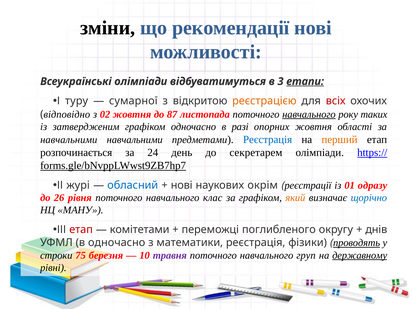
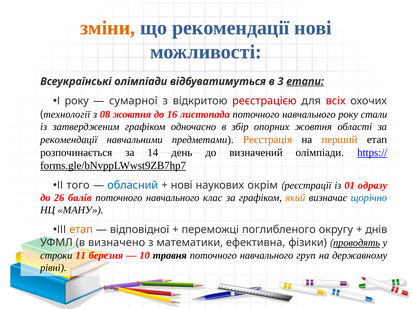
зміни colour: black -> orange (108, 28)
І туру: туру -> року (77, 101)
реєстрацією colour: orange -> red (264, 101)
відповідно: відповідно -> технології (67, 114)
02: 02 -> 08 (105, 114)
87: 87 -> 16 (172, 114)
навчального underline: present -> none (309, 114)
таких: таких -> стали (374, 114)
разі: разі -> збір (240, 127)
навчальними: навчальними -> рекомендації (69, 140)
Реєстрація colour: blue -> orange (268, 140)
24: 24 -> 14 (153, 153)
секретарем: секретарем -> визначений (256, 153)
журі: журі -> того (78, 185)
рівня: рівня -> балів (80, 198)
етап colour: red -> orange (81, 230)
комітетами: комітетами -> відповідної (140, 230)
в одночасно: одночасно -> визначено (117, 243)
математики реєстрація: реєстрація -> ефективна (256, 243)
75: 75 -> 11 (81, 255)
травня colour: purple -> black (170, 255)
державному underline: present -> none (360, 255)
